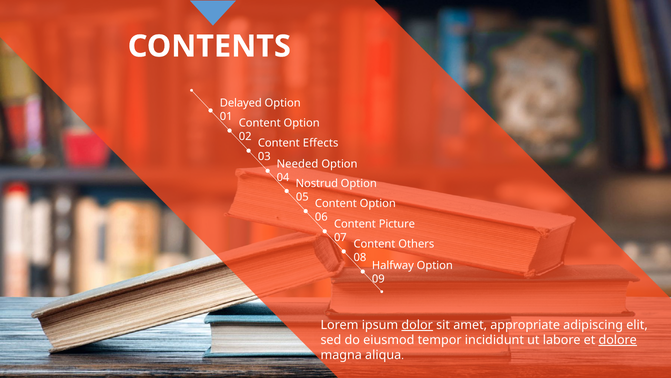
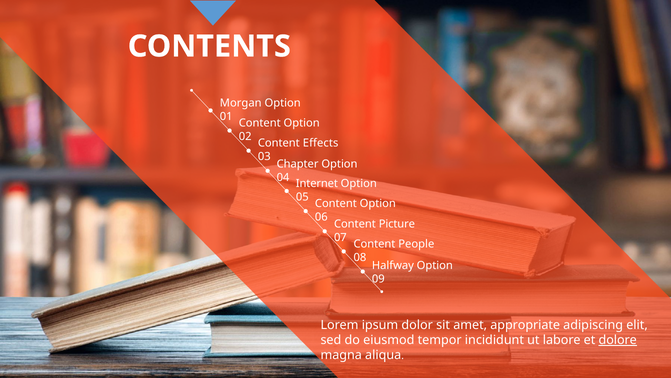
Delayed: Delayed -> Morgan (241, 103)
Needed: Needed -> Chapter (298, 164)
Nostrud: Nostrud -> Internet (317, 183)
Others: Others -> People (416, 244)
dolor underline: present -> none (417, 325)
